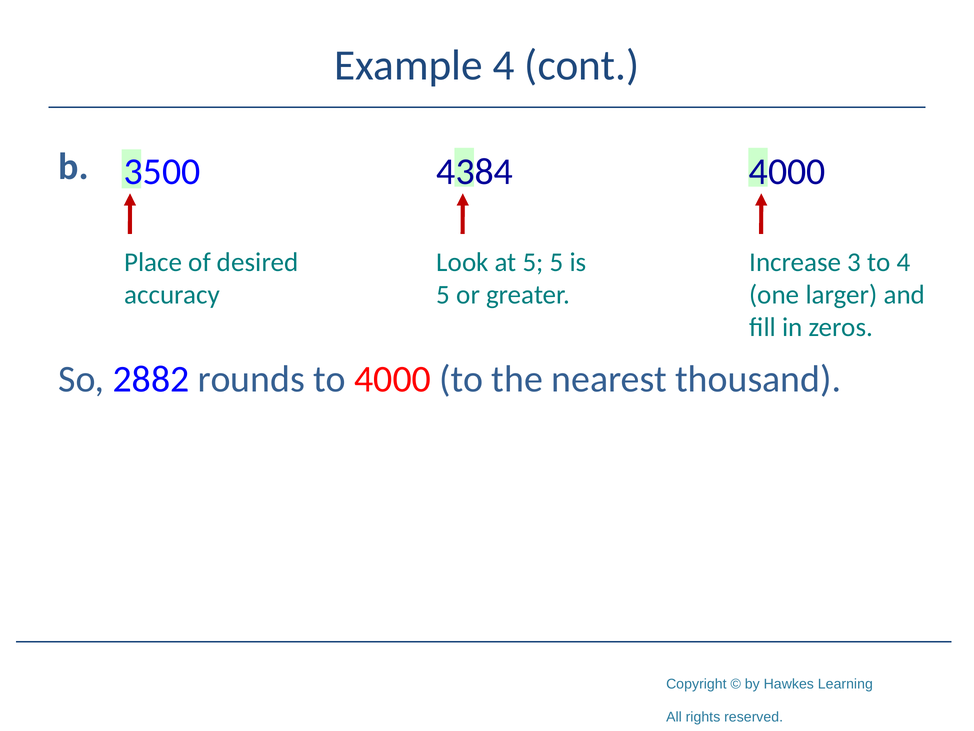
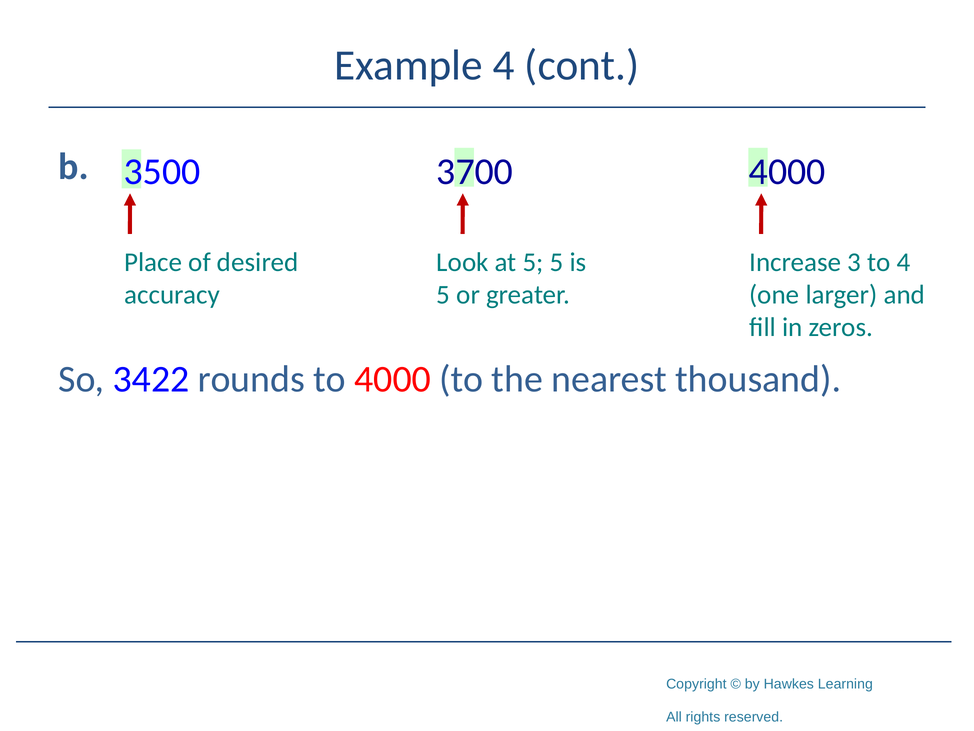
4384: 4384 -> 3700 (475, 172)
2882: 2882 -> 3422 (151, 379)
